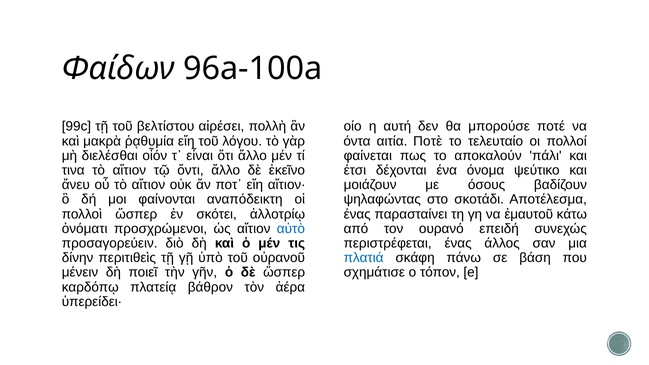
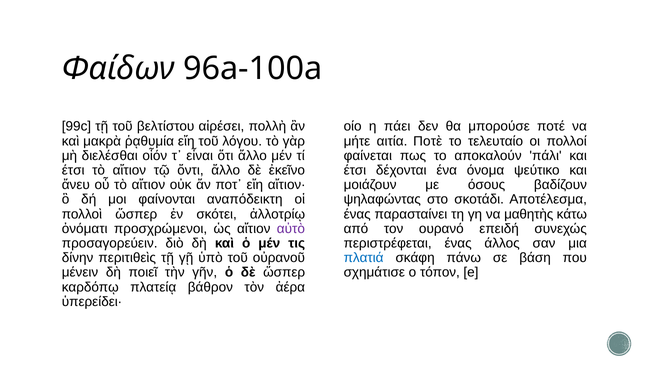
αυτή: αυτή -> πάει (397, 126)
όντα: όντα -> μήτε (357, 141)
τινα: τινα -> έτσι (73, 170)
ἐμαυτοῦ: ἐμαυτοῦ -> μαθητὴς (529, 214)
αὐτὸ colour: blue -> purple (291, 229)
